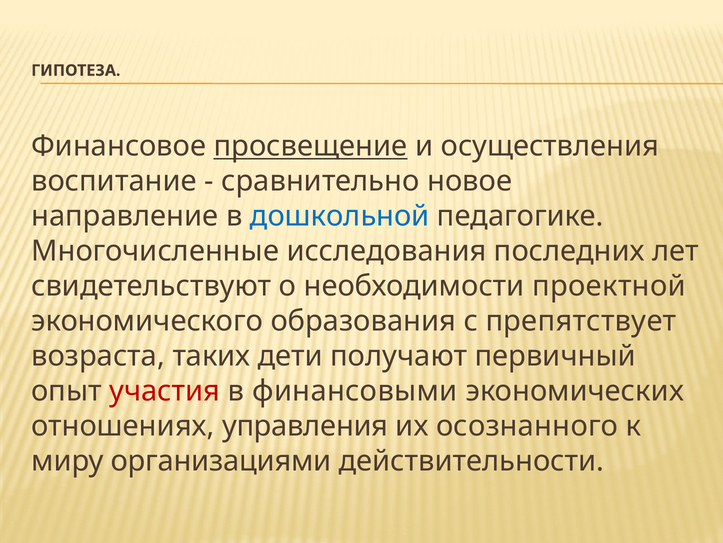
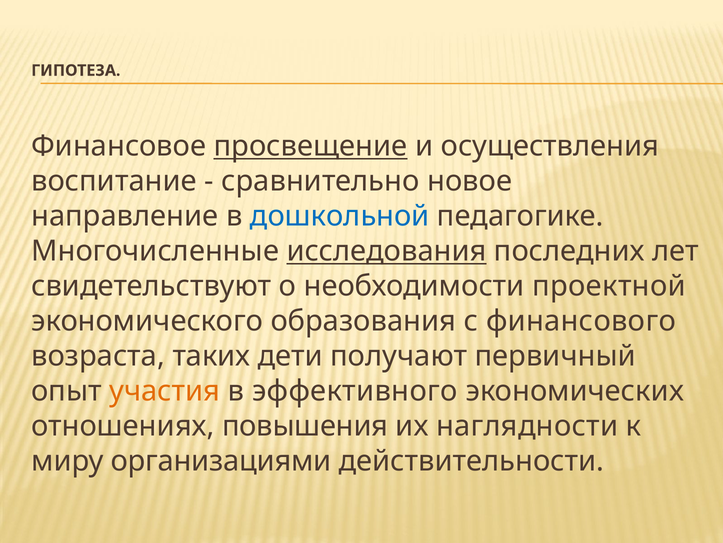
исследования underline: none -> present (387, 251)
препятствует: препятствует -> финансового (581, 321)
участия colour: red -> orange (165, 391)
финансовыми: финансовыми -> эффективного (355, 391)
управления: управления -> повышения (305, 426)
осознанного: осознанного -> наглядности (527, 426)
